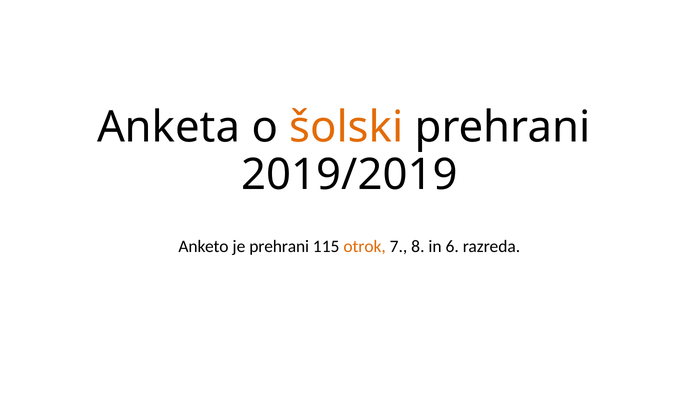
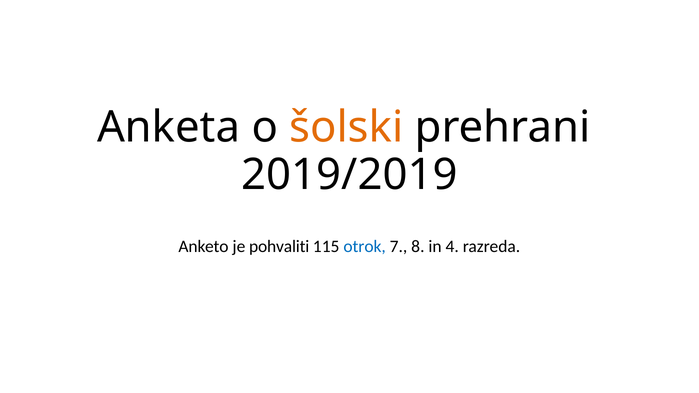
je prehrani: prehrani -> pohvaliti (279, 247)
otrok colour: orange -> blue (365, 247)
6: 6 -> 4 (452, 247)
